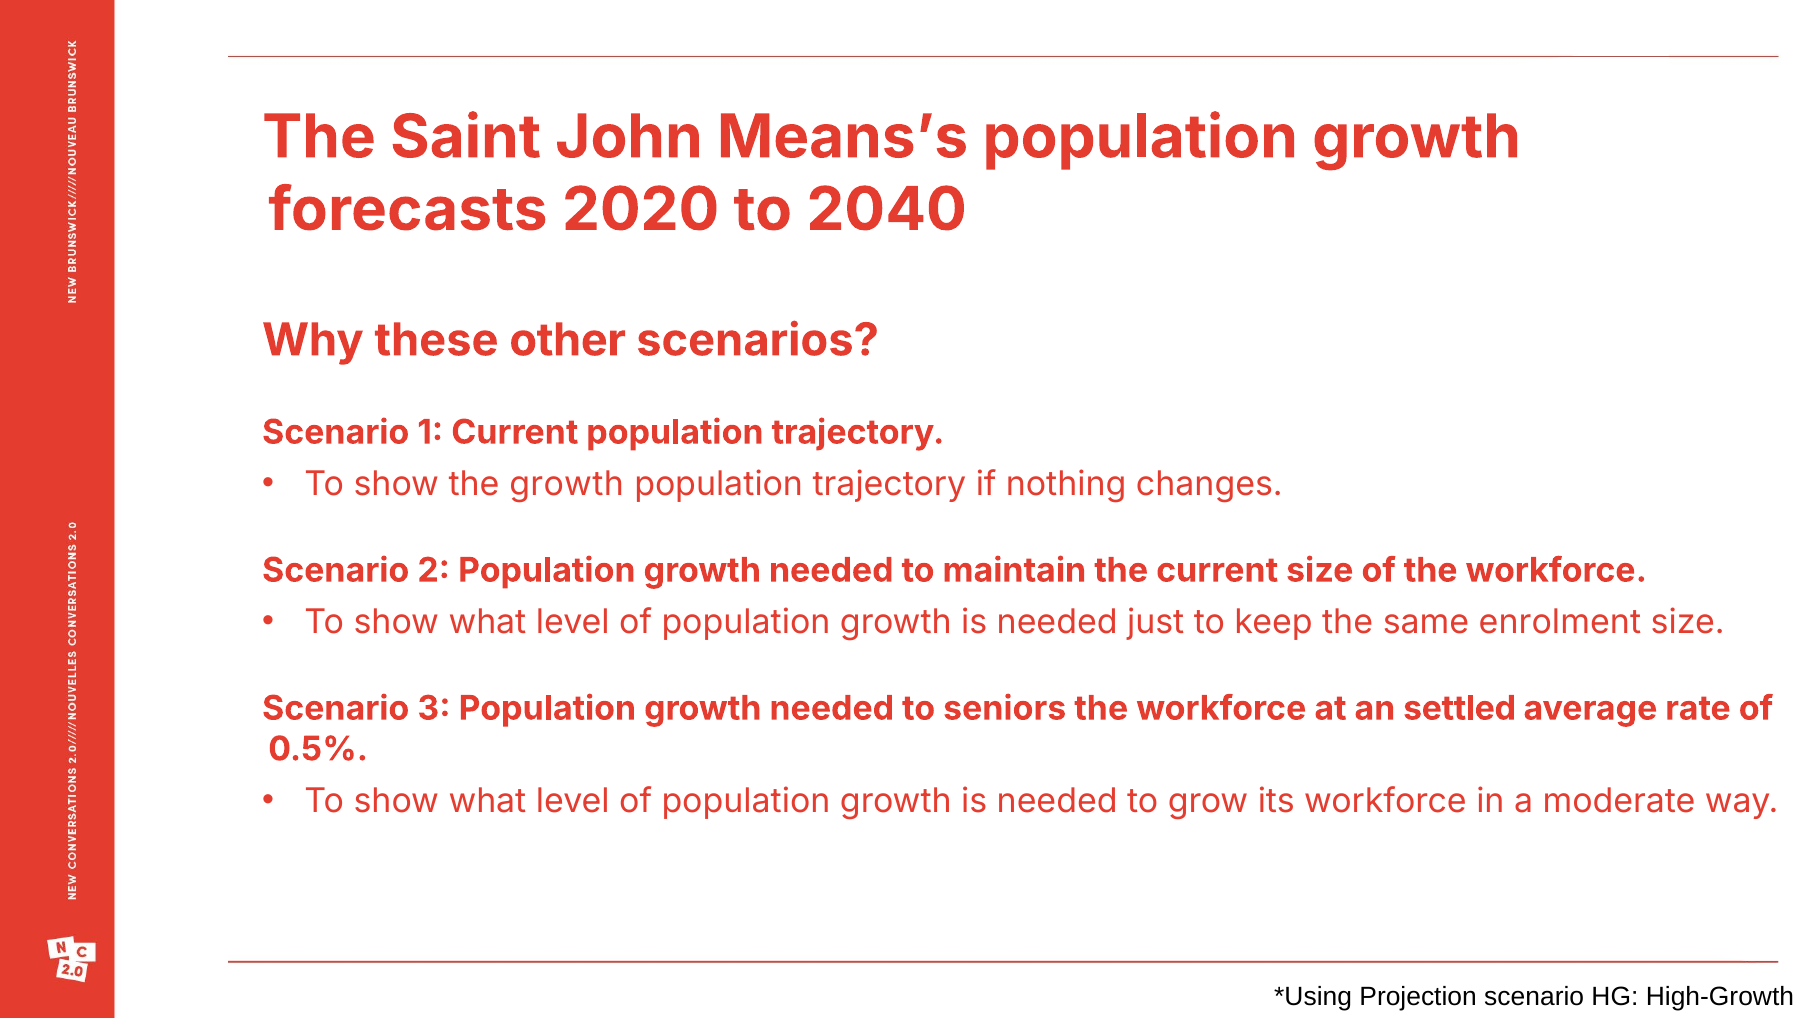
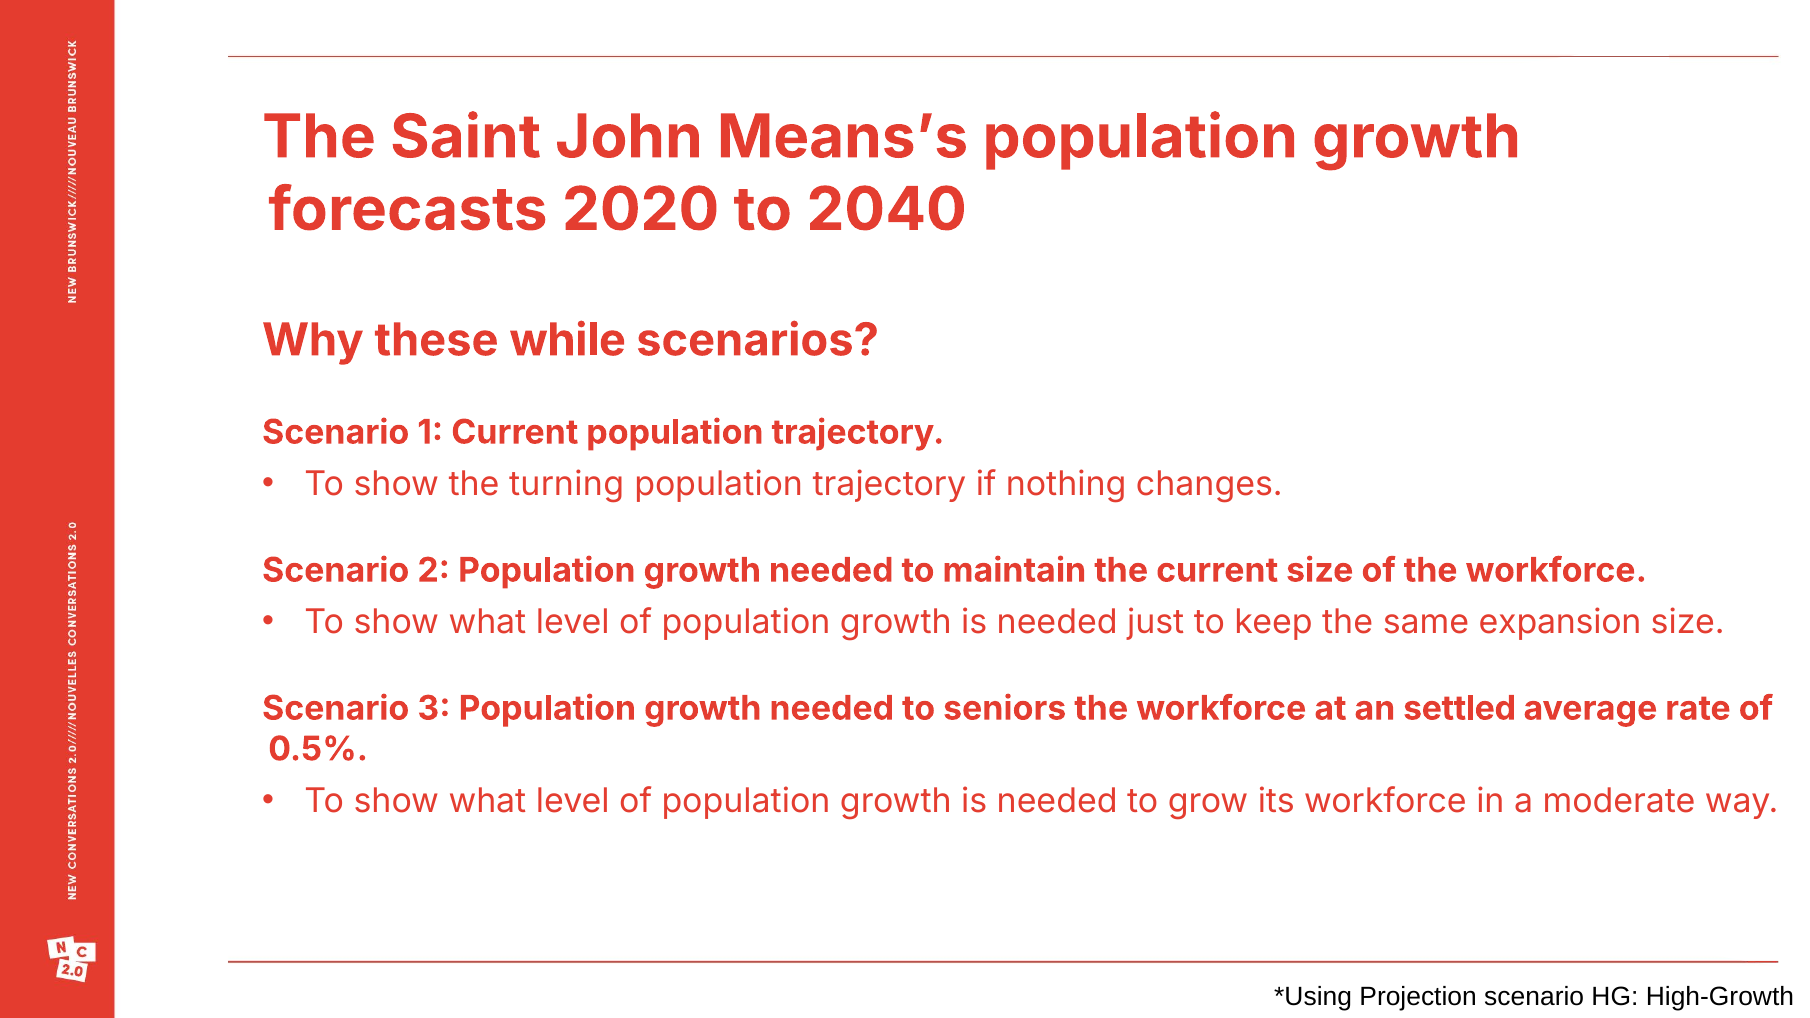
other: other -> while (568, 340)
the growth: growth -> turning (567, 484)
enrolment: enrolment -> expansion (1560, 622)
